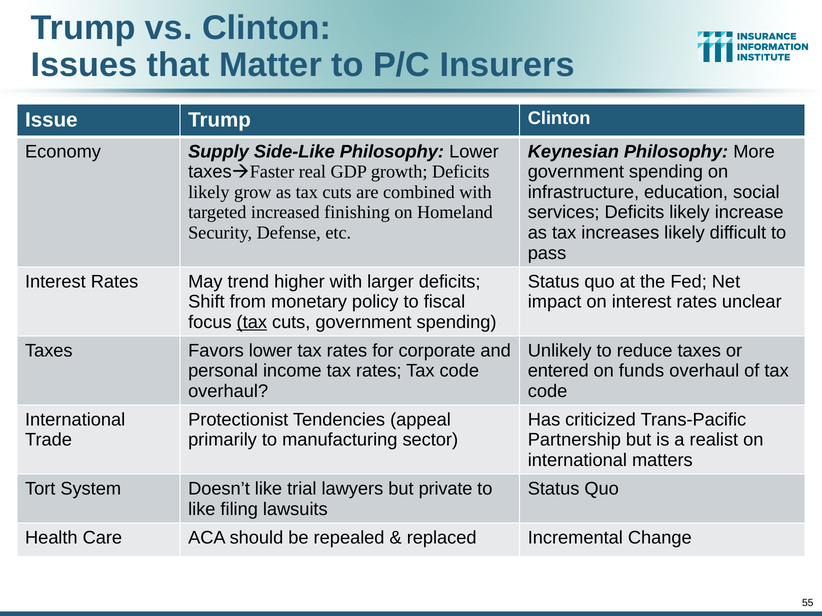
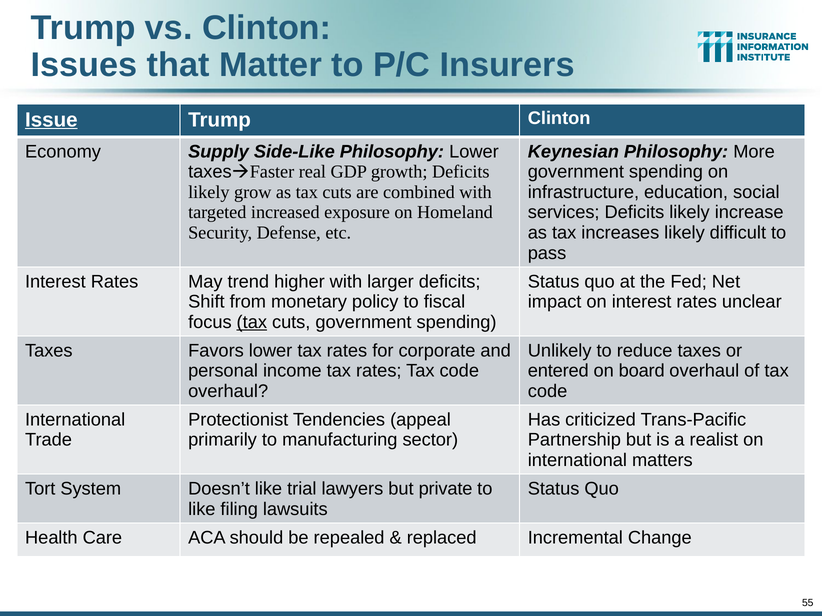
Issue underline: none -> present (51, 120)
finishing: finishing -> exposure (357, 213)
funds: funds -> board (642, 371)
